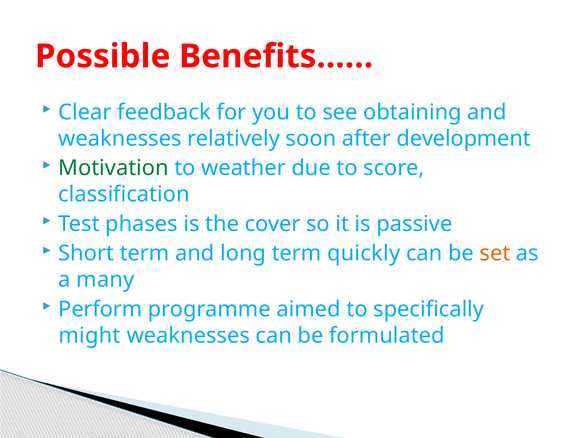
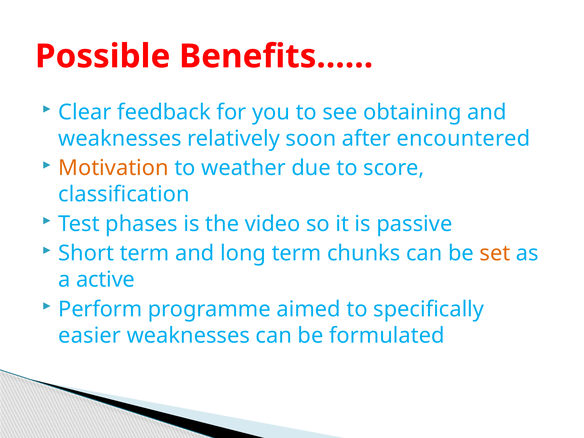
development: development -> encountered (463, 138)
Motivation colour: green -> orange (114, 168)
cover: cover -> video (273, 224)
quickly: quickly -> chunks (364, 253)
many: many -> active (106, 280)
might: might -> easier (90, 336)
